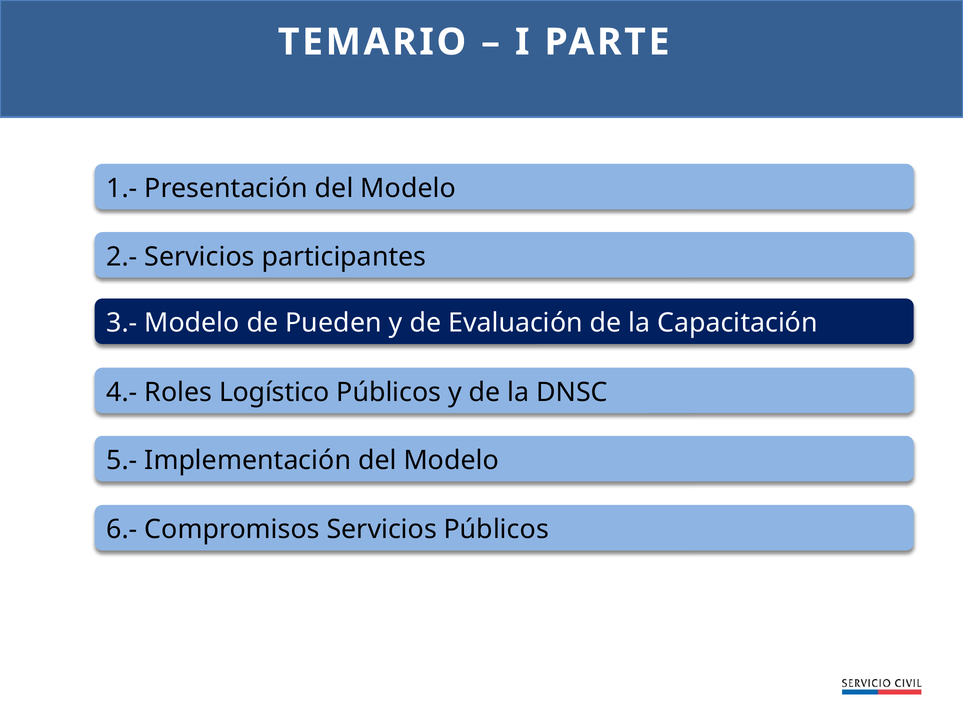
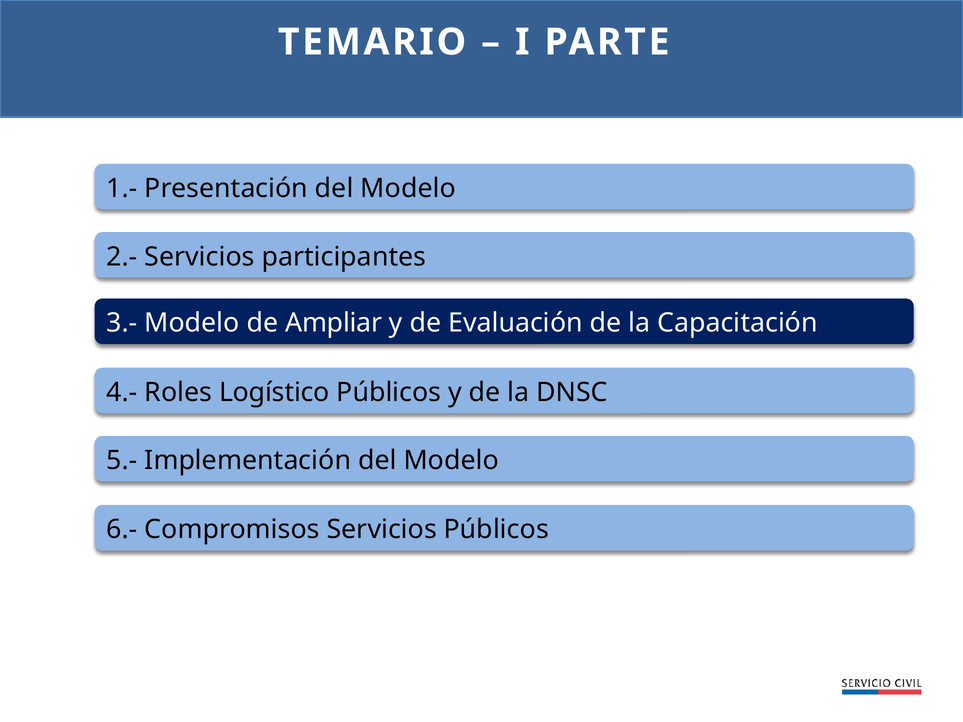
Pueden: Pueden -> Ampliar (334, 323)
